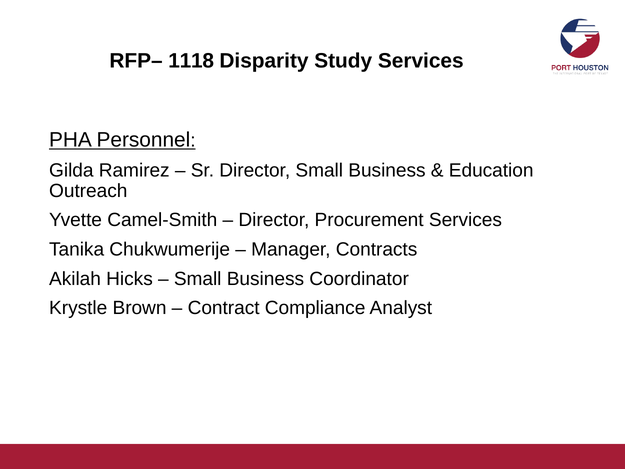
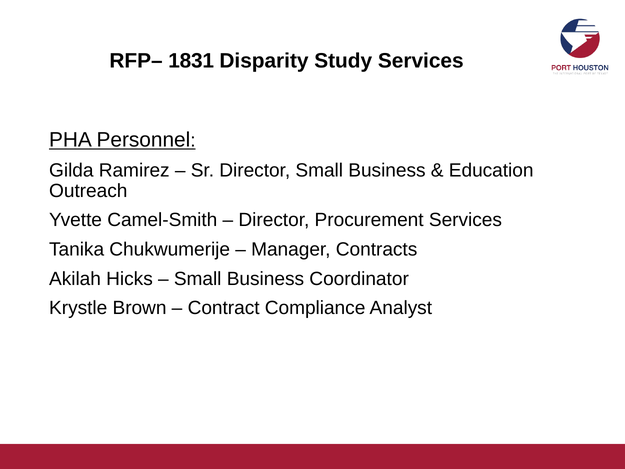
1118: 1118 -> 1831 (191, 61)
